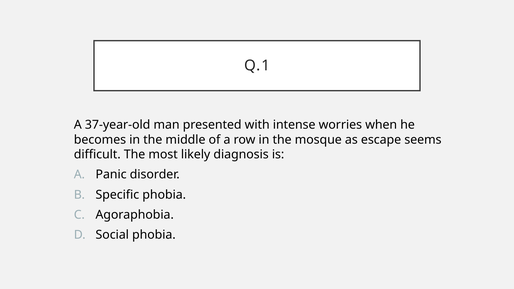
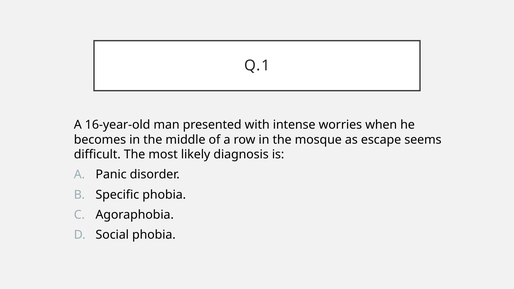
37-year-old: 37-year-old -> 16-year-old (118, 125)
